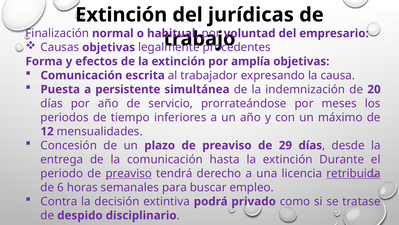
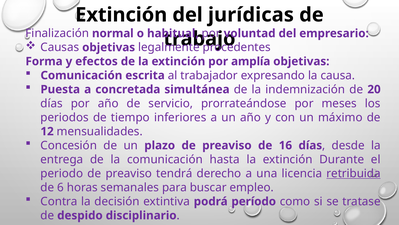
persistente: persistente -> concretada (128, 89)
29: 29 -> 16 (285, 145)
preaviso underline: present -> none (129, 173)
privado: privado -> período (254, 201)
